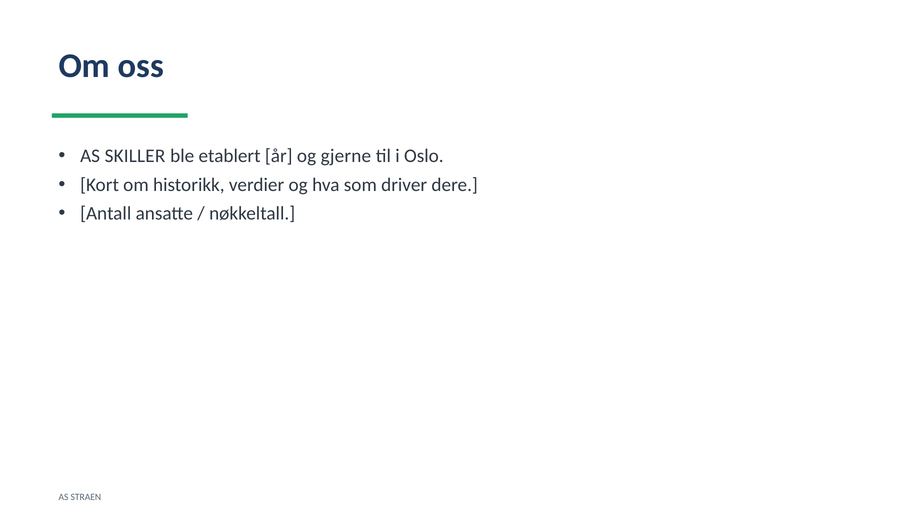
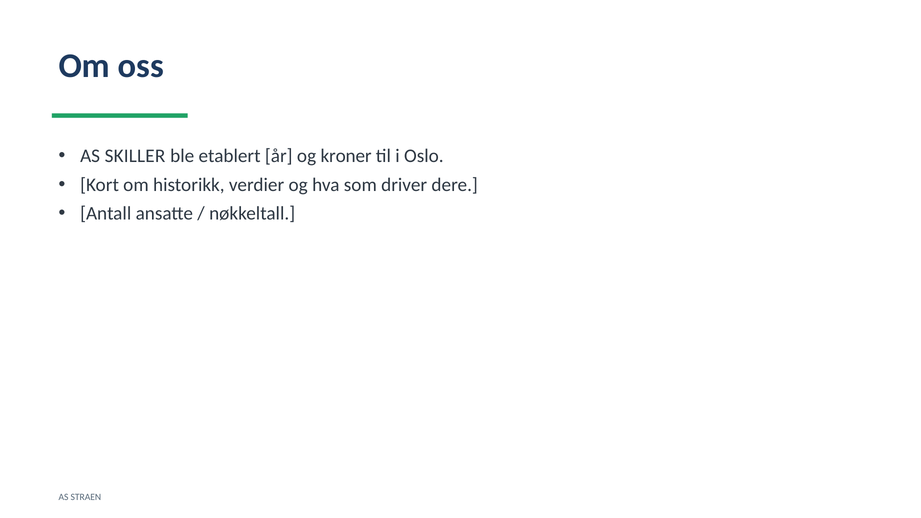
gjerne: gjerne -> kroner (346, 156)
